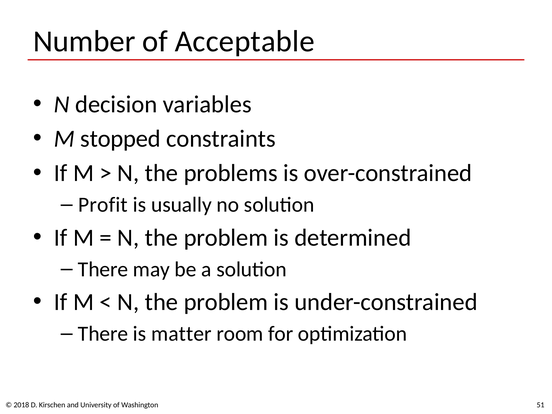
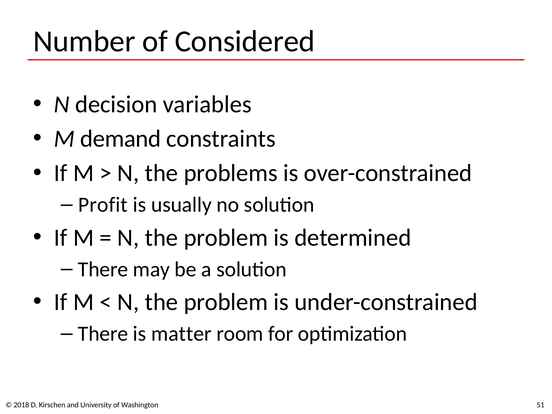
Acceptable: Acceptable -> Considered (245, 41)
stopped: stopped -> demand (121, 139)
